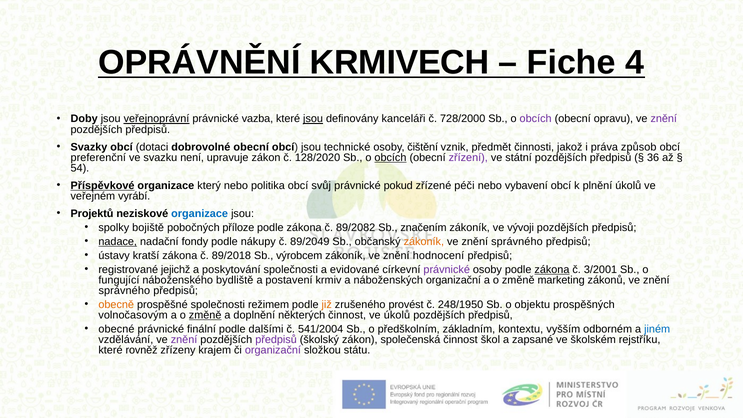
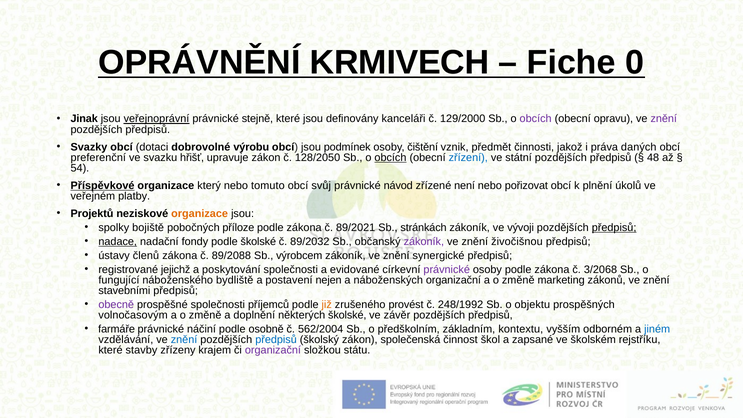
4: 4 -> 0 (635, 62)
Doby: Doby -> Jinak (84, 119)
vazba: vazba -> stejně (257, 119)
jsou underline: present -> none (313, 119)
728/2000: 728/2000 -> 129/2000 (463, 119)
dobrovolné obecní: obecní -> výrobu (251, 147)
technické: technické -> podmínek (347, 147)
způsob: způsob -> daných (639, 147)
není: není -> hřišť (192, 157)
128/2020: 128/2020 -> 128/2050 (318, 157)
zřízení colour: purple -> blue (468, 157)
36: 36 -> 48 (653, 157)
politika: politika -> tomuto (268, 185)
pokud: pokud -> návod (398, 185)
péči: péči -> není (465, 185)
vybavení: vybavení -> pořizovat (526, 185)
vyrábí: vyrábí -> platby (134, 196)
organizace colour: blue -> orange (200, 213)
89/2082: 89/2082 -> 89/2021 (356, 227)
značením: značením -> stránkách (424, 227)
předpisů underline: none -> present (614, 227)
podle nákupy: nákupy -> školské (258, 241)
89/2049: 89/2049 -> 89/2032 (310, 241)
zákoník colour: orange -> purple (424, 241)
správného: správného -> živočišnou (517, 241)
kratší: kratší -> členů (146, 255)
89/2018: 89/2018 -> 89/2088 (231, 255)
hodnocení: hodnocení -> synergické (439, 255)
zákona underline: present -> none (552, 269)
3/2001: 3/2001 -> 3/2068 (600, 269)
krmiv: krmiv -> nejen (329, 280)
správného: správného -> stavebními (124, 291)
obecně colour: orange -> purple (116, 305)
režimem: režimem -> příjemců (269, 305)
248/1950: 248/1950 -> 248/1992 (461, 305)
změně underline: present -> none (205, 315)
některých činnost: činnost -> školské (347, 315)
ve úkolů: úkolů -> závěr (397, 315)
obecné: obecné -> farmáře (117, 329)
finální: finální -> náčiní (201, 329)
dalšími: dalšími -> osobně (266, 329)
541/2004: 541/2004 -> 562/2004 (321, 329)
znění colour: purple -> blue (184, 340)
předpisů colour: purple -> blue (276, 340)
rovněž: rovněž -> stavby (141, 350)
